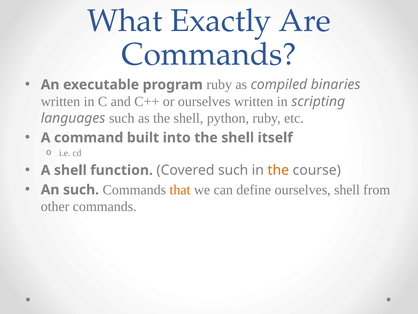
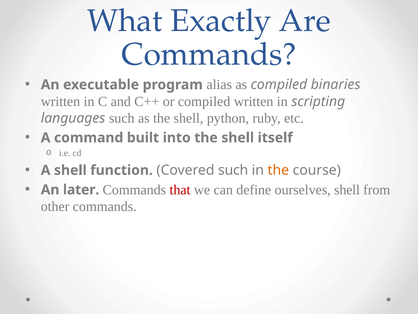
program ruby: ruby -> alias (219, 85)
or ourselves: ourselves -> compiled (204, 101)
An such: such -> later (81, 190)
that colour: orange -> red (180, 190)
